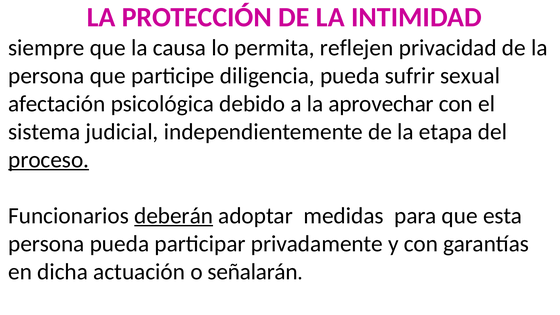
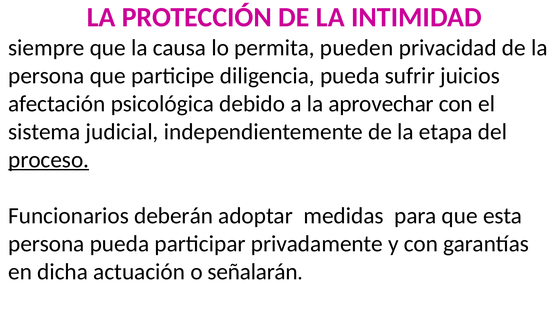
reflejen: reflejen -> pueden (357, 48)
sexual: sexual -> juicios (470, 76)
deberán underline: present -> none (174, 216)
